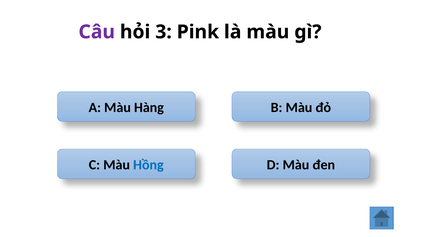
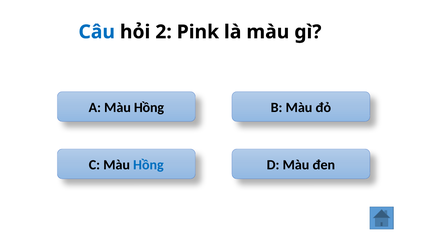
Câu colour: purple -> blue (97, 32)
3: 3 -> 2 (164, 32)
A Màu Hàng: Hàng -> Hồng (149, 107)
